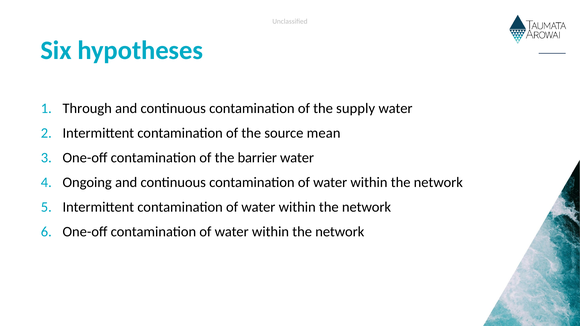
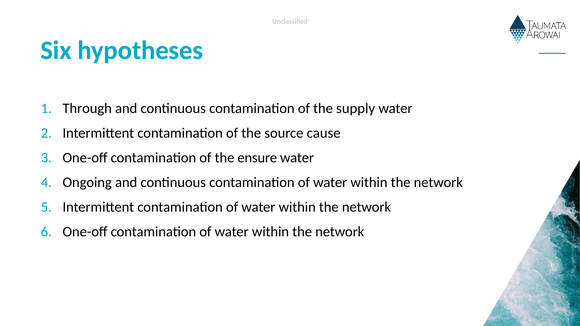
mean: mean -> cause (324, 133)
barrier: barrier -> ensure (257, 158)
